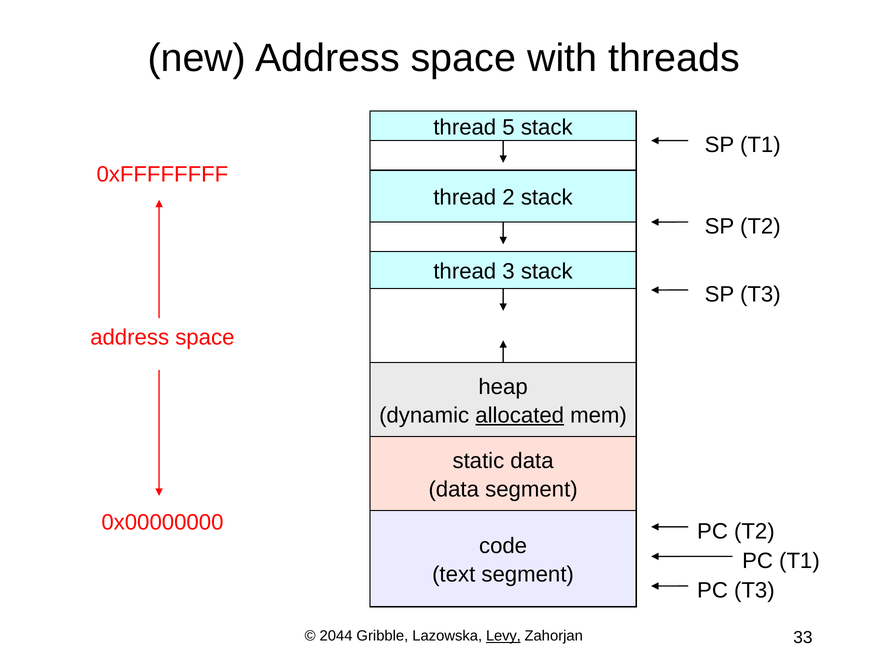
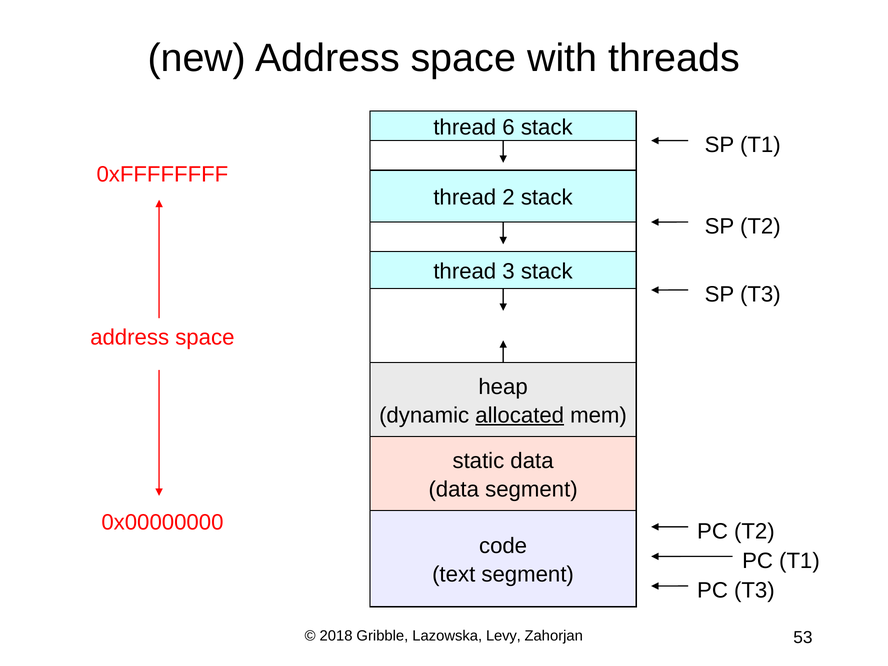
5: 5 -> 6 (508, 127)
2044: 2044 -> 2018 (336, 636)
Levy underline: present -> none (503, 636)
33: 33 -> 53 (803, 638)
